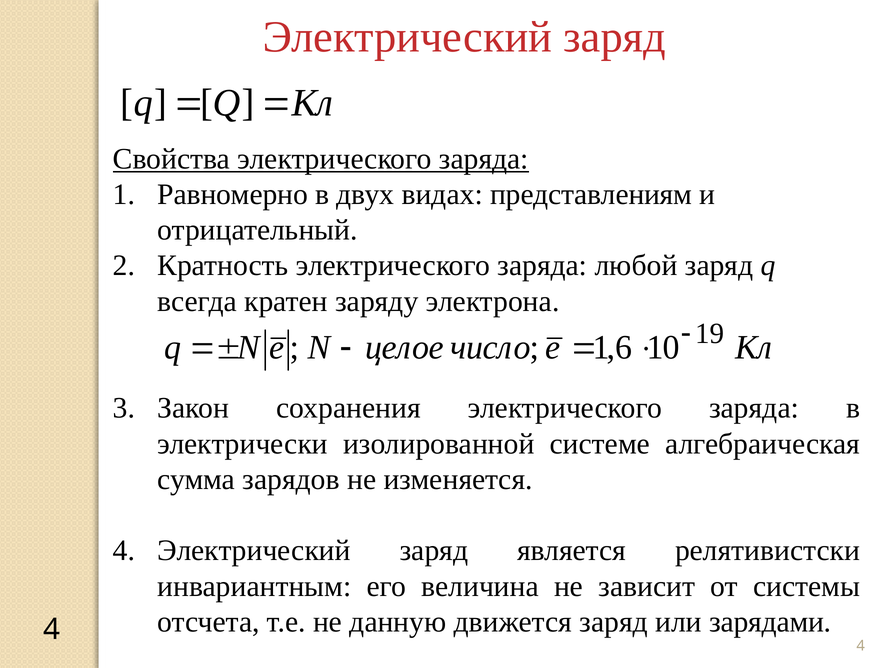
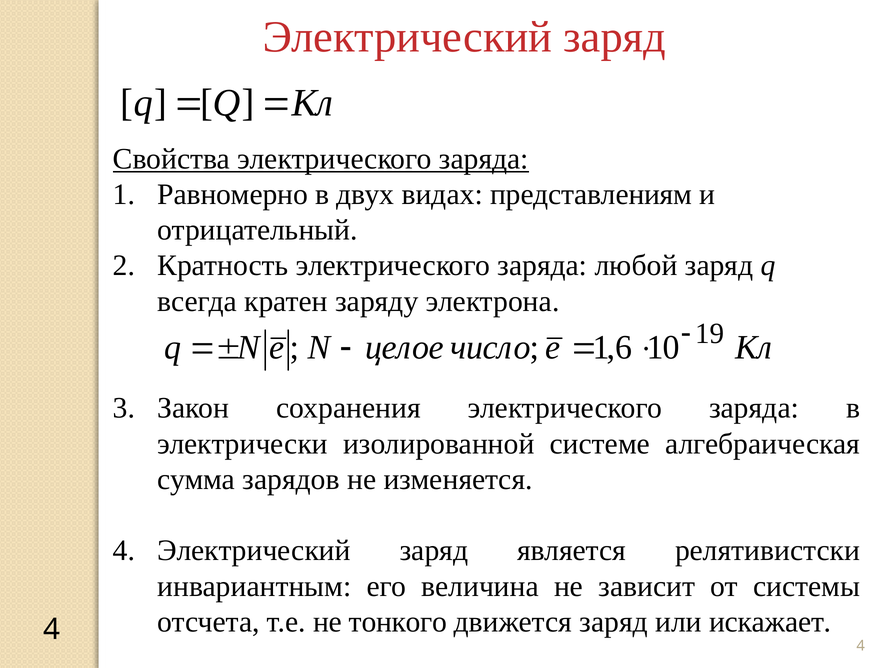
данную: данную -> тонкого (398, 621)
зарядами: зарядами -> искажает (770, 621)
